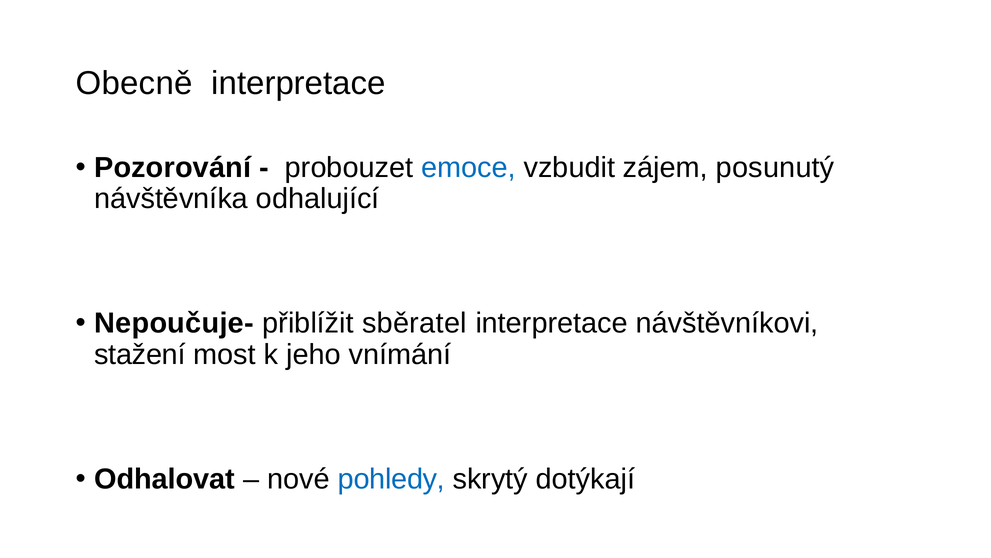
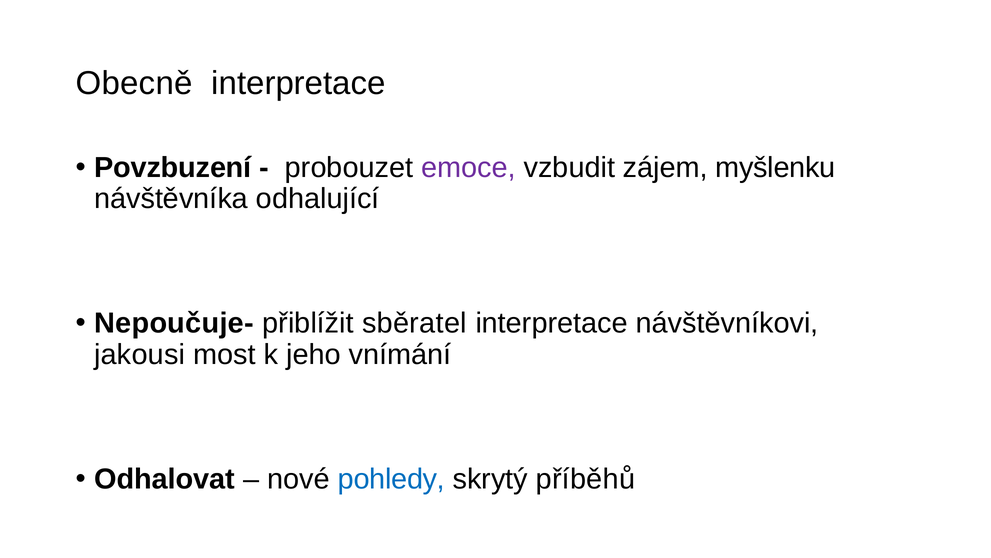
Pozorování: Pozorování -> Povzbuzení (173, 167)
emoce colour: blue -> purple (468, 167)
posunutý: posunutý -> myšlenku (775, 167)
stažení: stažení -> jakousi (140, 354)
dotýkají: dotýkají -> příběhů (585, 479)
